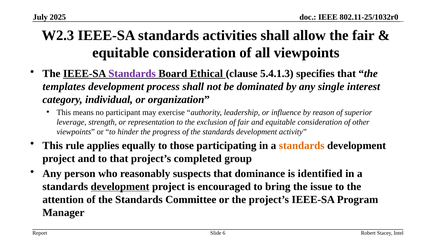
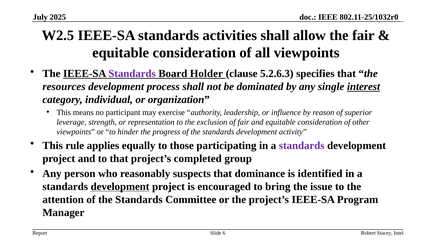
W2.3: W2.3 -> W2.5 (58, 36)
Ethical: Ethical -> Holder (206, 74)
5.4.1.3: 5.4.1.3 -> 5.2.6.3 (277, 74)
templates: templates -> resources (64, 87)
interest underline: none -> present (364, 87)
standards colour: orange -> purple (302, 145)
